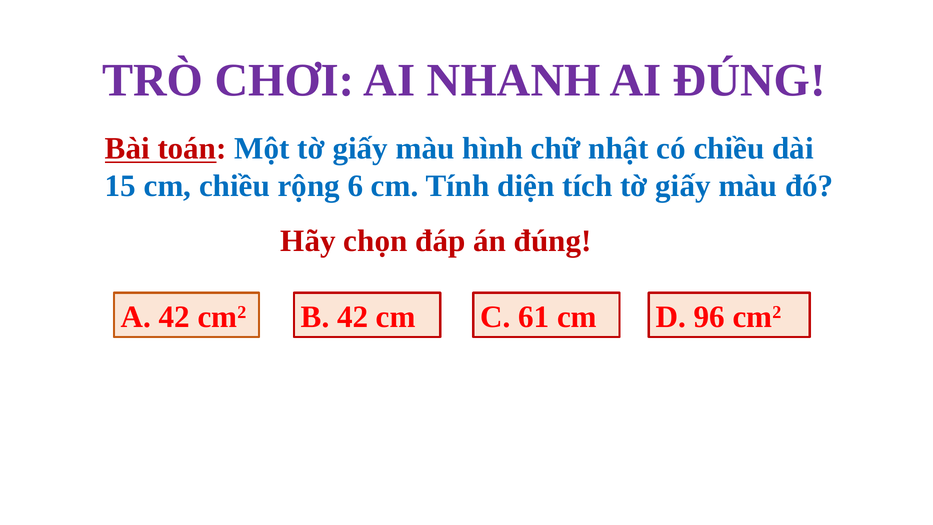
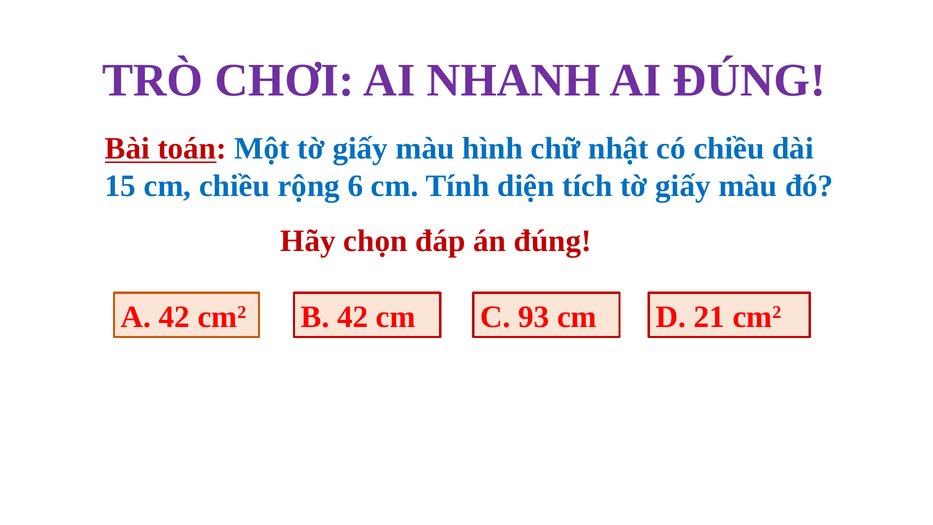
61: 61 -> 93 (534, 317)
96: 96 -> 21 (709, 317)
